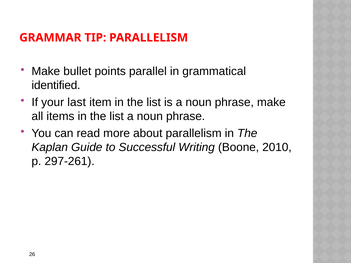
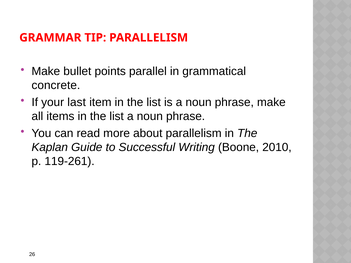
identified: identified -> concrete (56, 85)
297-261: 297-261 -> 119-261 (70, 161)
